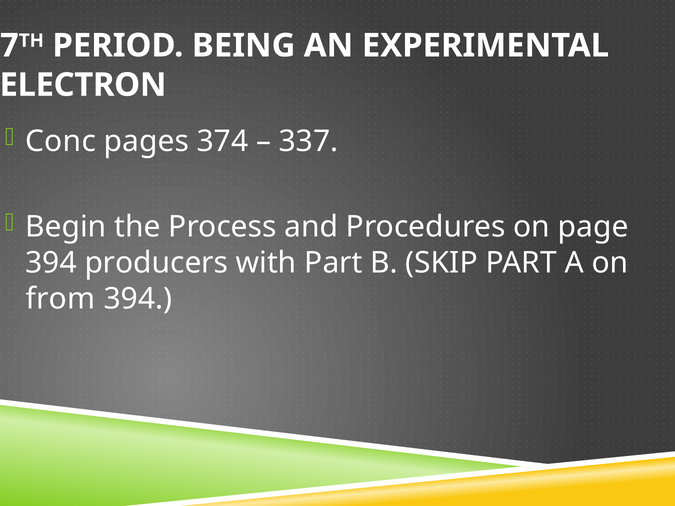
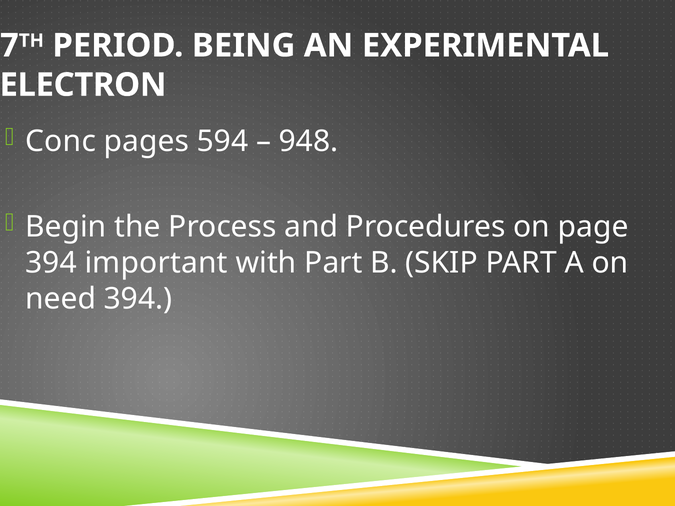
374: 374 -> 594 (223, 142)
337: 337 -> 948 (309, 142)
producers: producers -> important (156, 263)
from: from -> need (61, 299)
